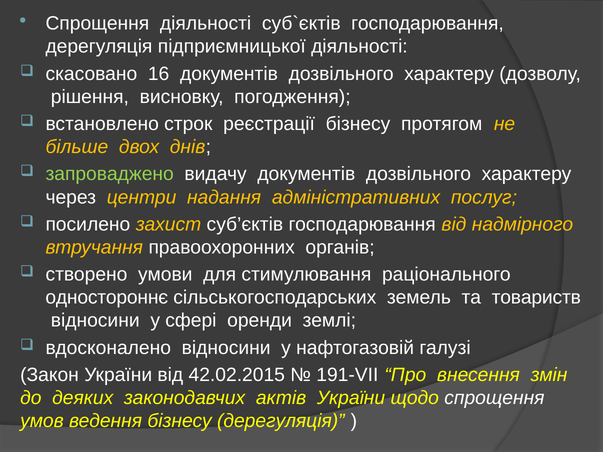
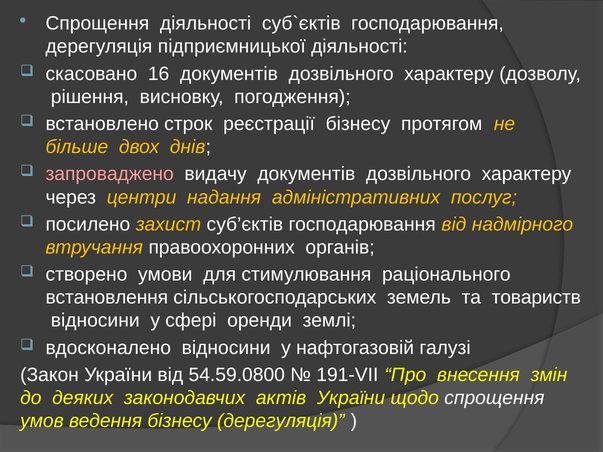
запроваджено colour: light green -> pink (110, 174)
одностороннє: одностороннє -> встановлення (107, 298)
42.02.2015: 42.02.2015 -> 54.59.0800 (237, 375)
